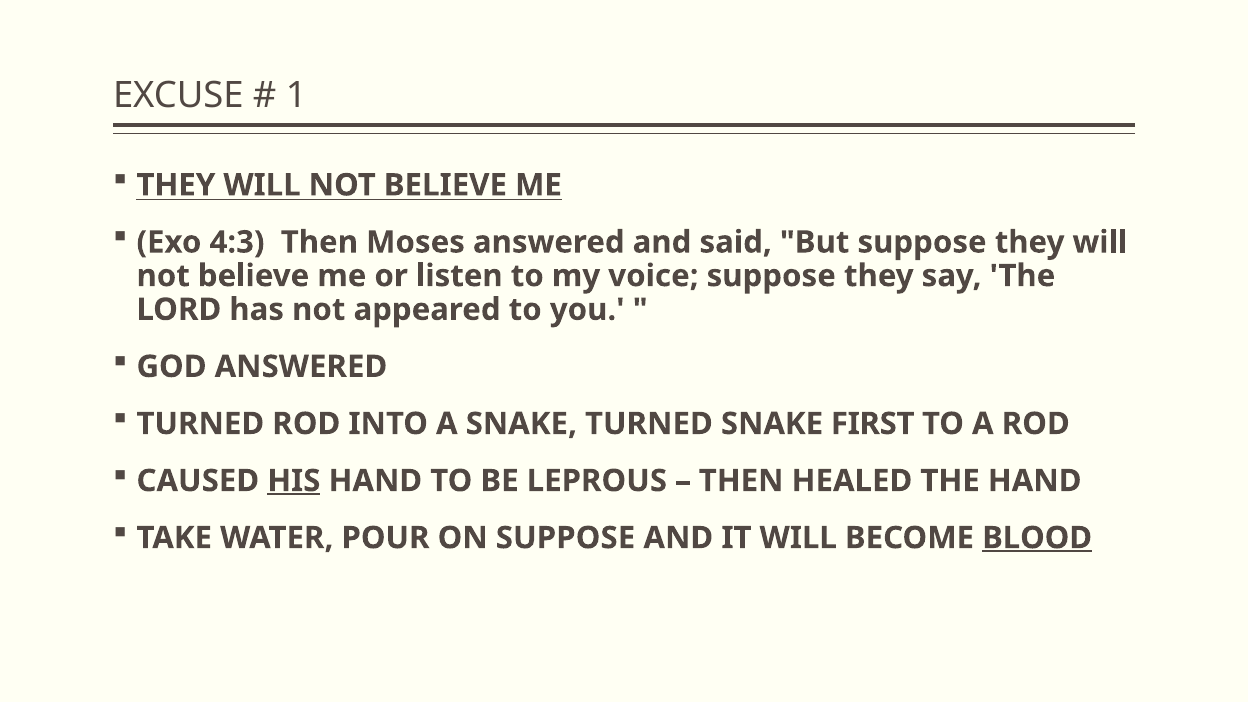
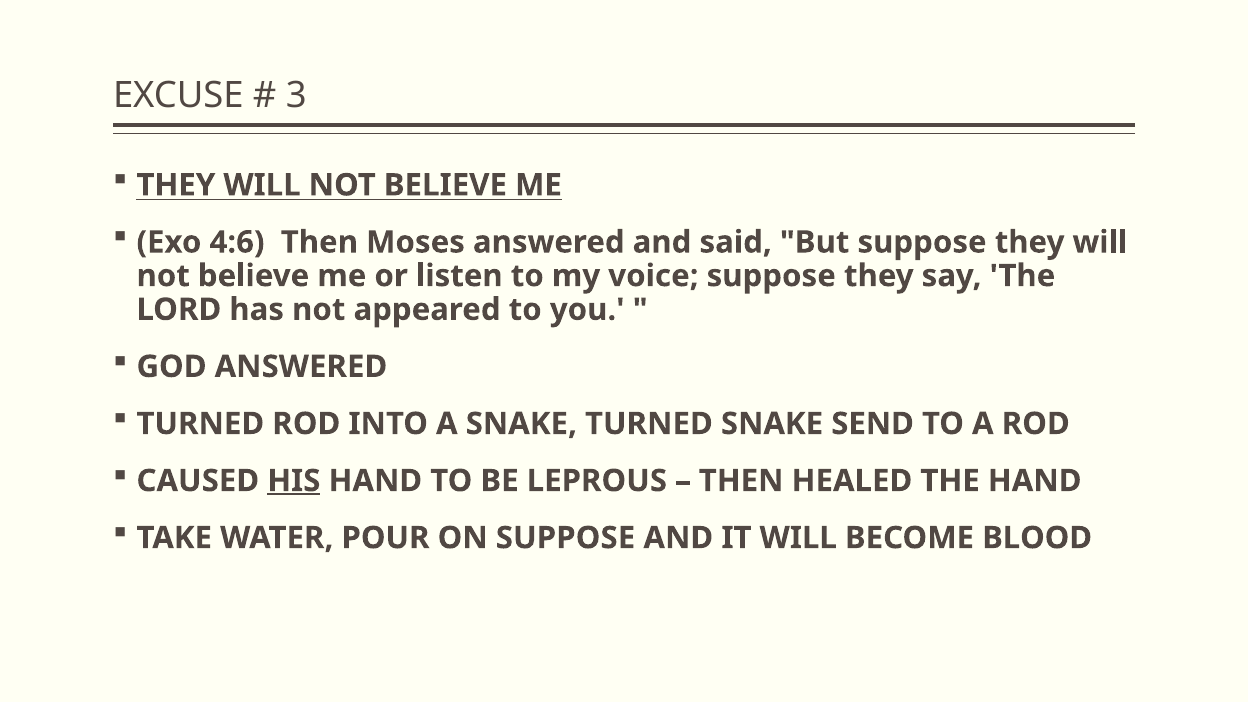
1: 1 -> 3 (296, 96)
4:3: 4:3 -> 4:6 (237, 242)
FIRST: FIRST -> SEND (873, 424)
BLOOD underline: present -> none (1037, 538)
